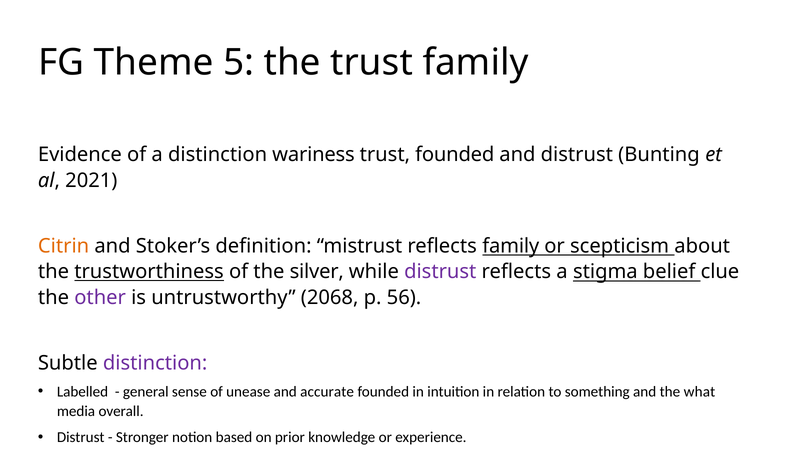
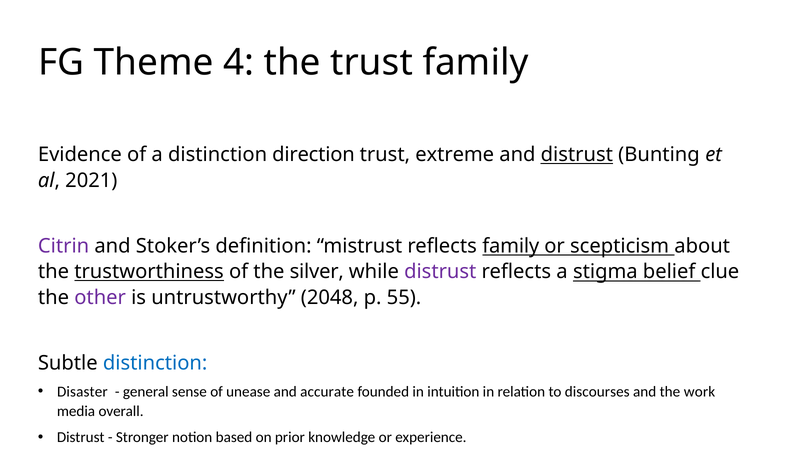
5: 5 -> 4 (239, 63)
wariness: wariness -> direction (313, 155)
trust founded: founded -> extreme (455, 155)
distrust underline: none -> present (577, 155)
Citrin colour: orange -> purple (64, 246)
2068: 2068 -> 2048 (330, 298)
56: 56 -> 55 (404, 298)
distinction colour: purple -> blue (155, 363)
Labelled: Labelled -> Disaster (82, 392)
something: something -> discourses (597, 392)
what: what -> work (699, 392)
